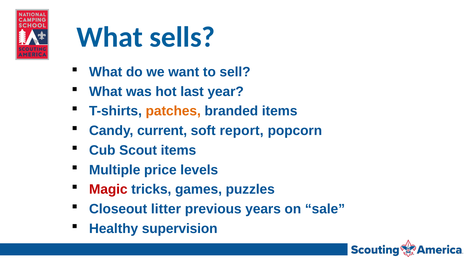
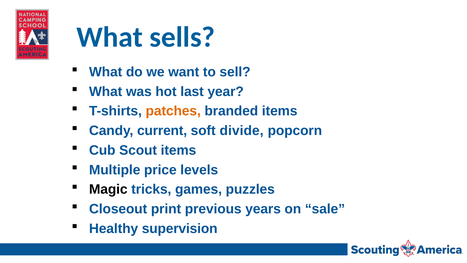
report: report -> divide (242, 131)
Magic colour: red -> black (108, 189)
litter: litter -> print (166, 209)
